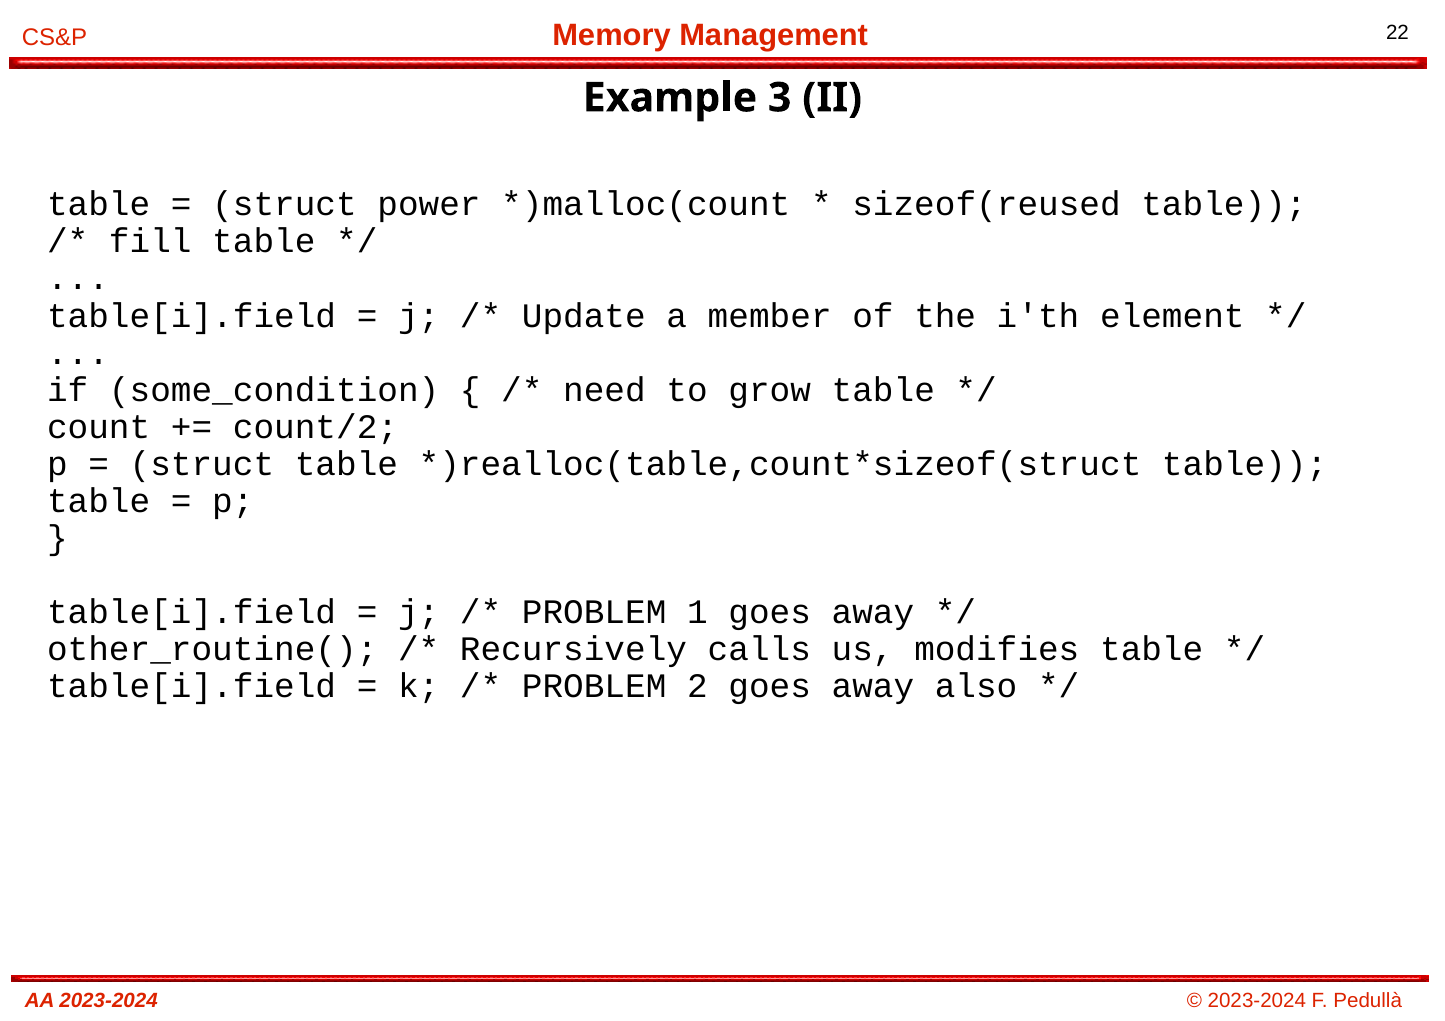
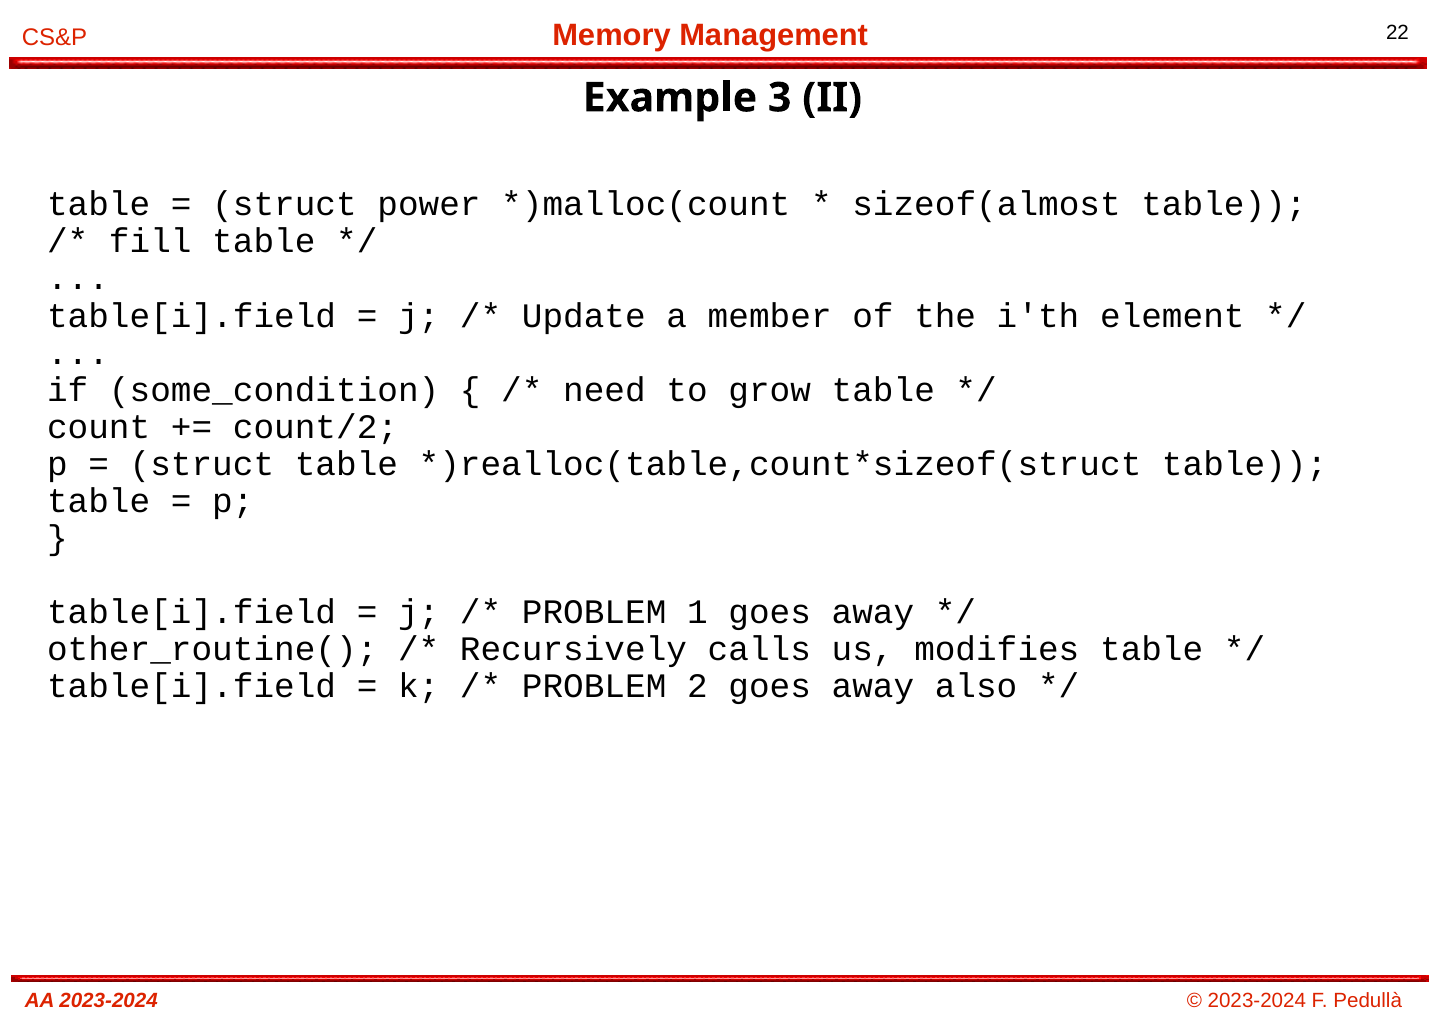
sizeof(reused: sizeof(reused -> sizeof(almost (987, 205)
